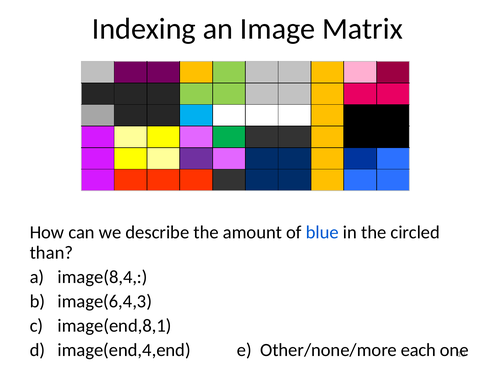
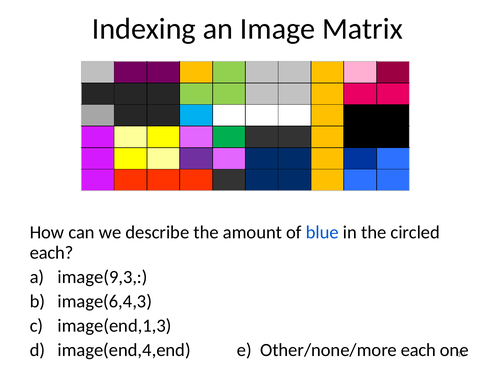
than: than -> each (52, 253)
image(8,4: image(8,4 -> image(9,3 (103, 277)
image(end,8,1: image(end,8,1 -> image(end,1,3 (114, 326)
